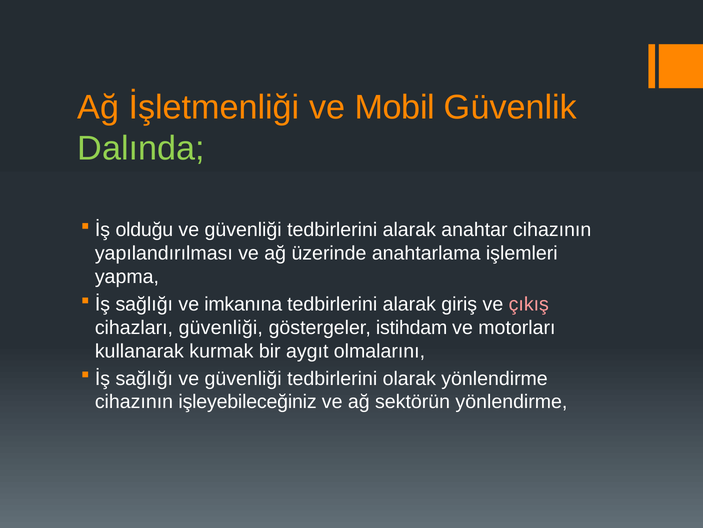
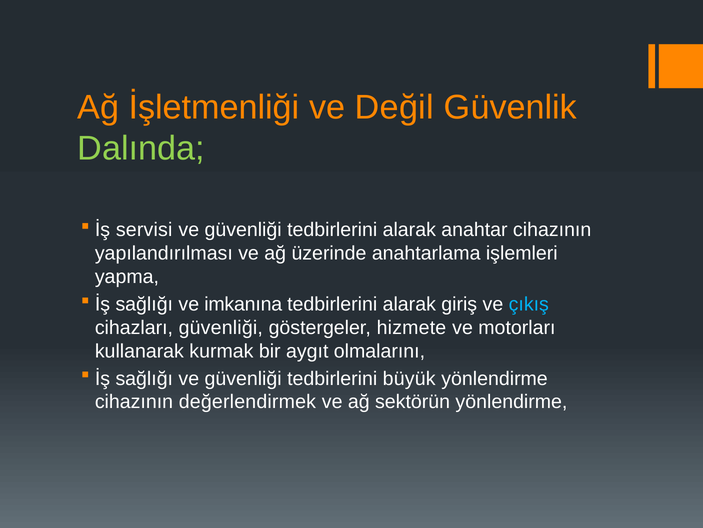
Mobil: Mobil -> Değil (394, 107)
olduğu: olduğu -> servisi (144, 230)
çıkış colour: pink -> light blue (529, 304)
istihdam: istihdam -> hizmete (411, 327)
olarak: olarak -> büyük (409, 378)
işleyebileceğiniz: işleyebileceğiniz -> değerlendirmek (247, 401)
